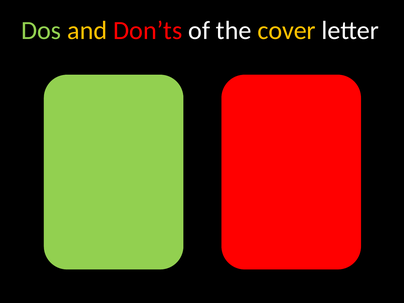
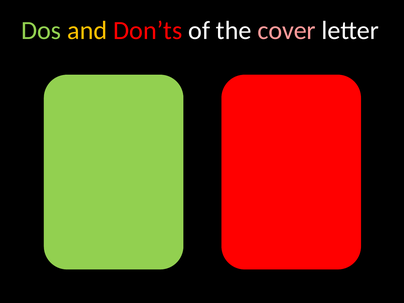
cover colour: yellow -> pink (287, 31)
